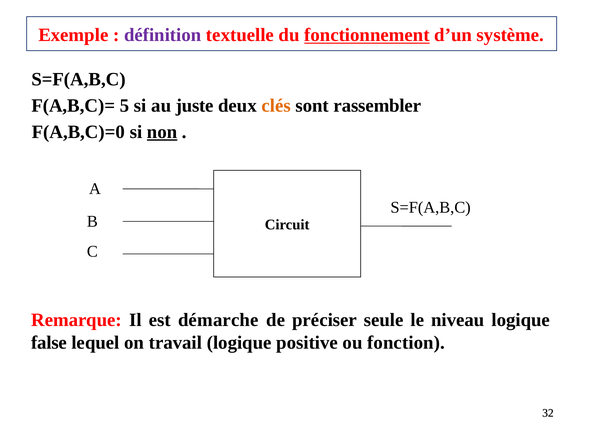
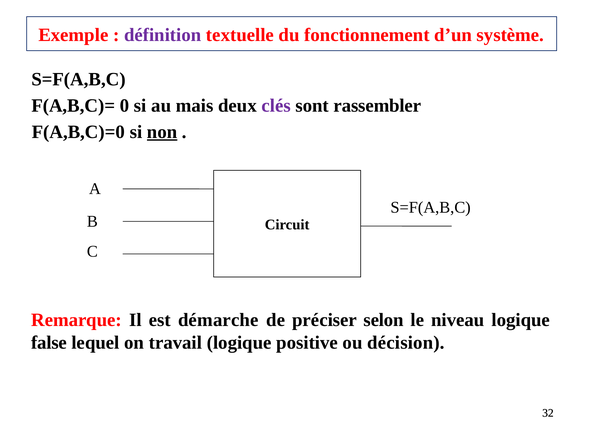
fonctionnement underline: present -> none (367, 35)
5: 5 -> 0 (125, 105)
juste: juste -> mais (195, 105)
clés colour: orange -> purple (276, 105)
seule: seule -> selon (384, 320)
fonction: fonction -> décision (406, 342)
